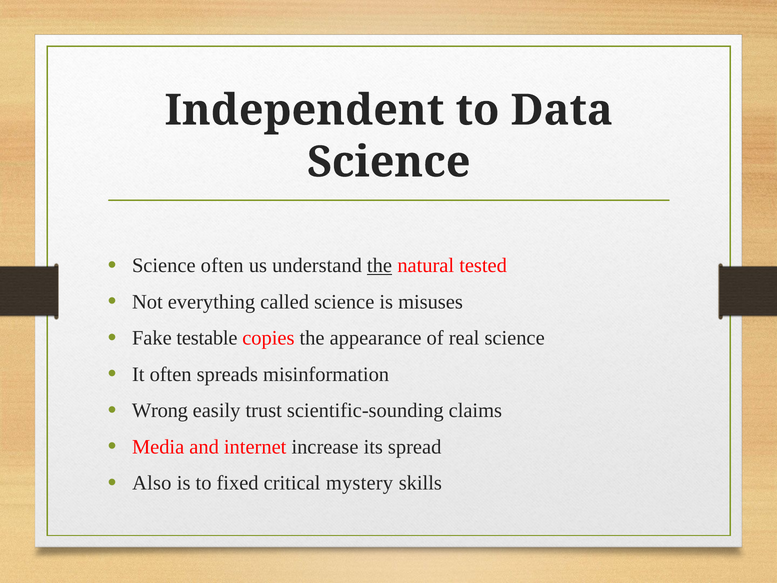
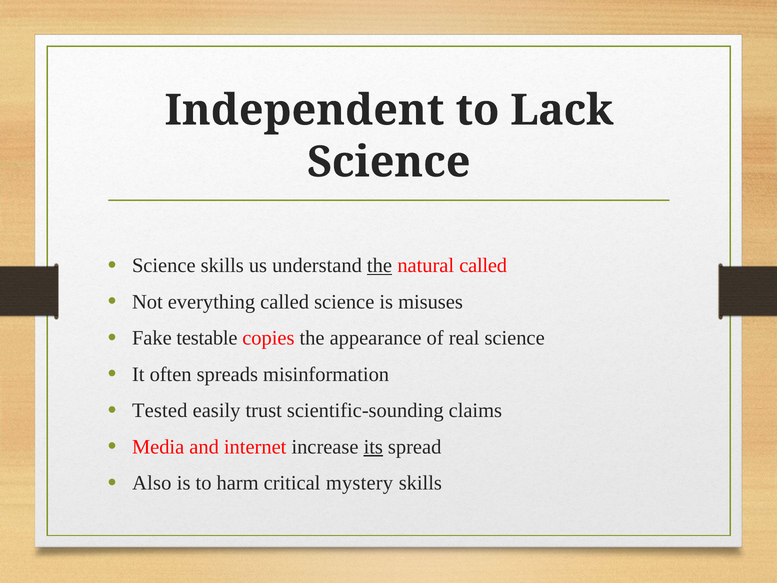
Data: Data -> Lack (562, 110)
Science often: often -> skills (222, 265)
natural tested: tested -> called (483, 265)
Wrong: Wrong -> Tested (160, 410)
its underline: none -> present (373, 447)
fixed: fixed -> harm (238, 483)
